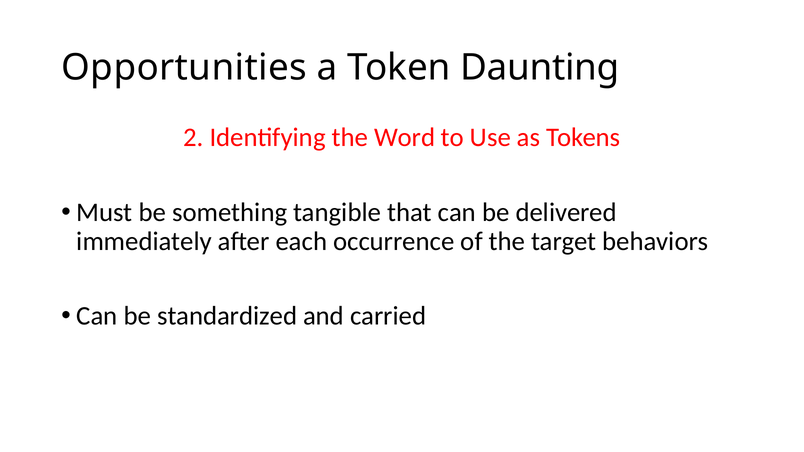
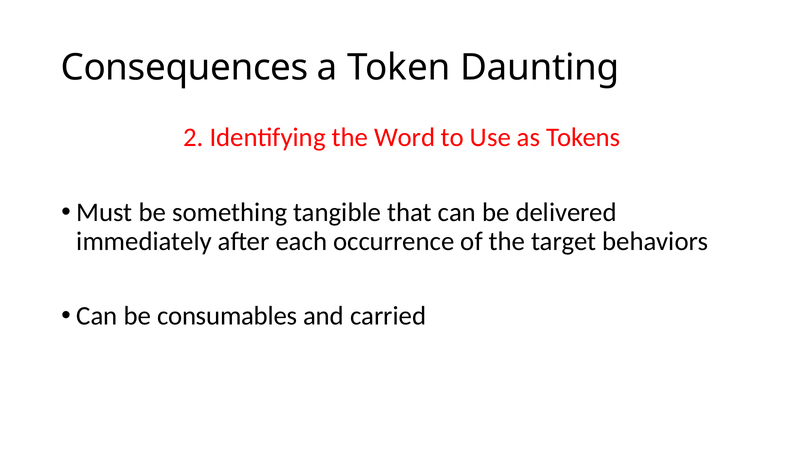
Opportunities: Opportunities -> Consequences (185, 68)
standardized: standardized -> consumables (227, 316)
